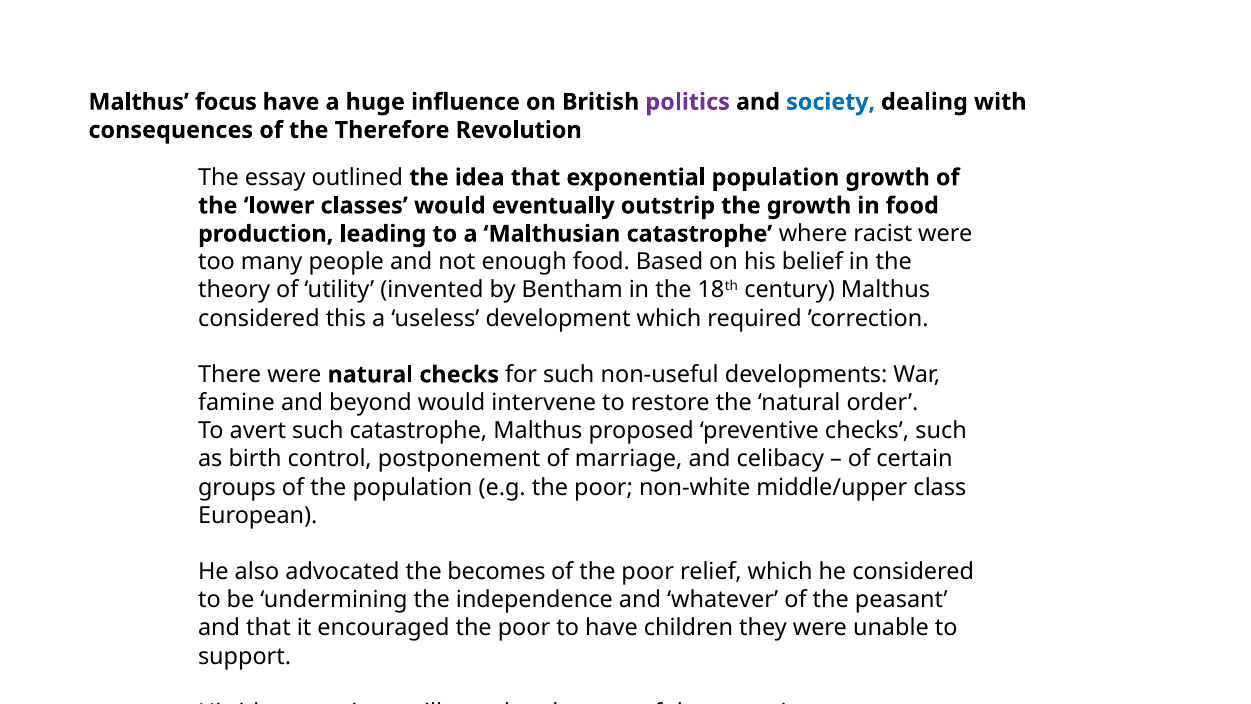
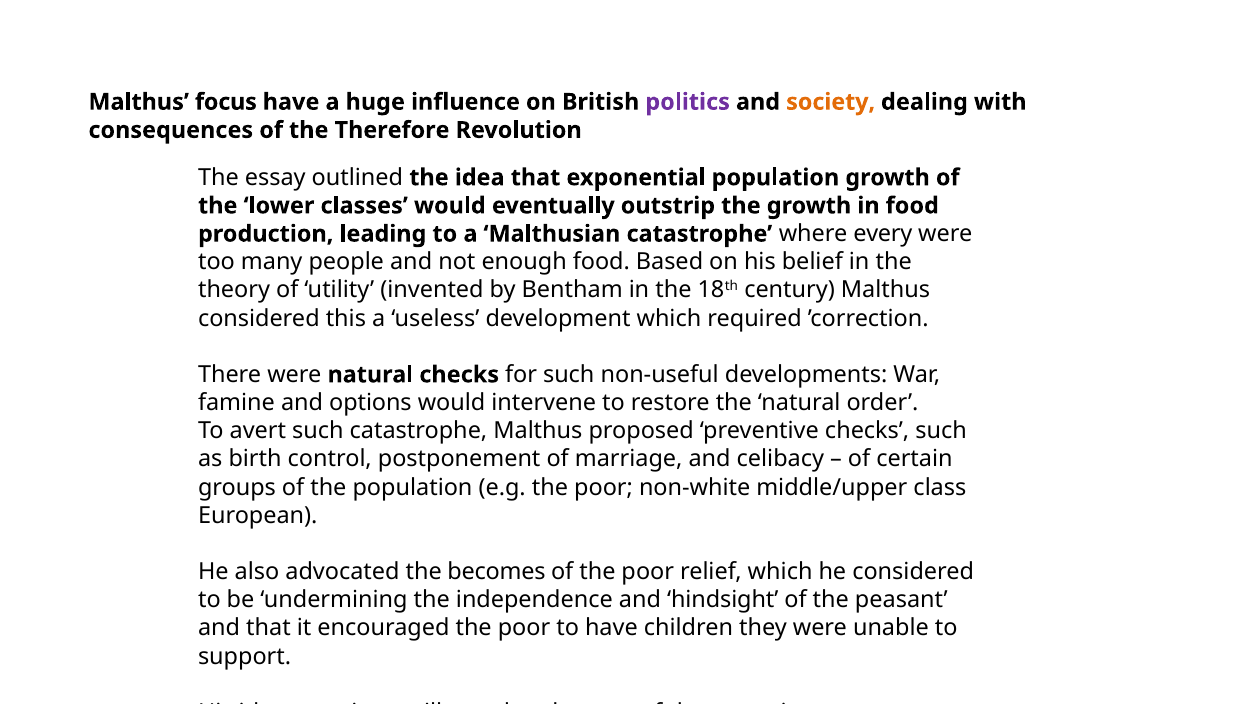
society colour: blue -> orange (831, 102)
racist: racist -> every (883, 234)
beyond: beyond -> options (370, 403)
whatever: whatever -> hindsight (723, 600)
